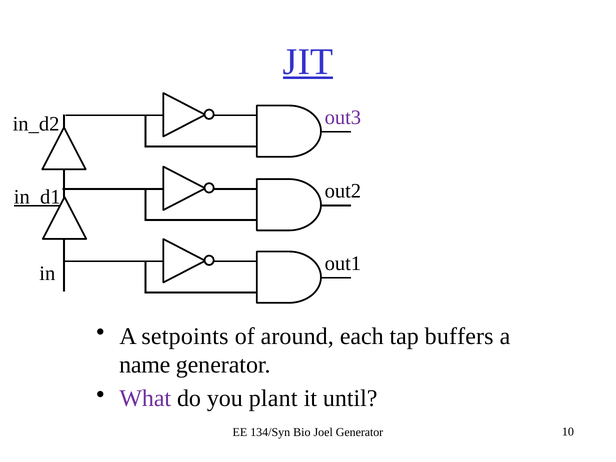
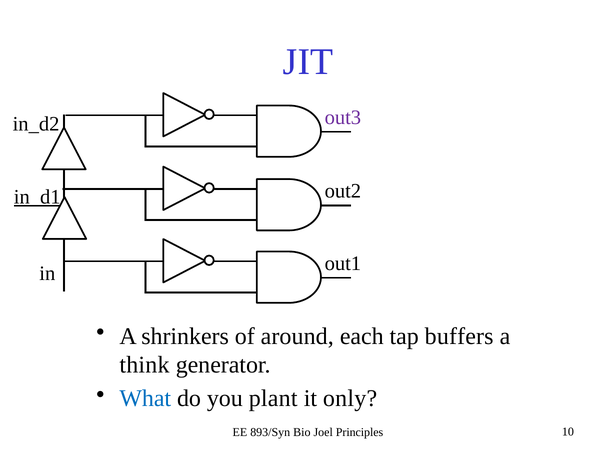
JIT underline: present -> none (308, 62)
setpoints: setpoints -> shrinkers (185, 336)
name: name -> think (144, 365)
What colour: purple -> blue (145, 399)
until: until -> only (350, 399)
134/Syn: 134/Syn -> 893/Syn (270, 432)
Joel Generator: Generator -> Principles (360, 432)
